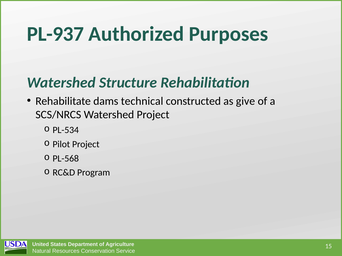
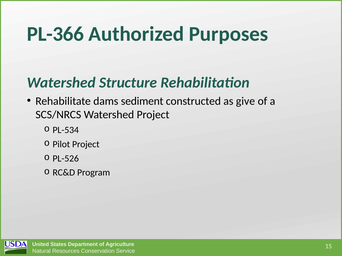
PL-937: PL-937 -> PL-366 (55, 34)
technical: technical -> sediment (142, 101)
PL-568: PL-568 -> PL-526 (66, 159)
